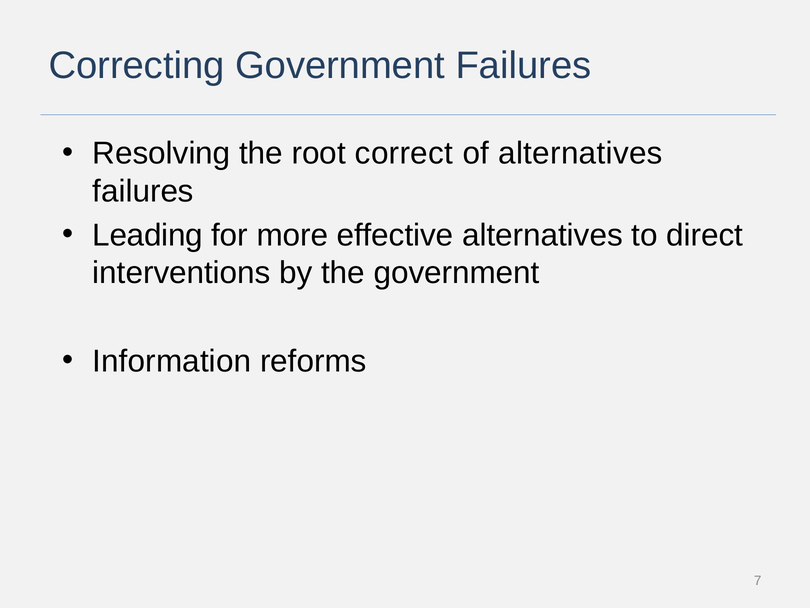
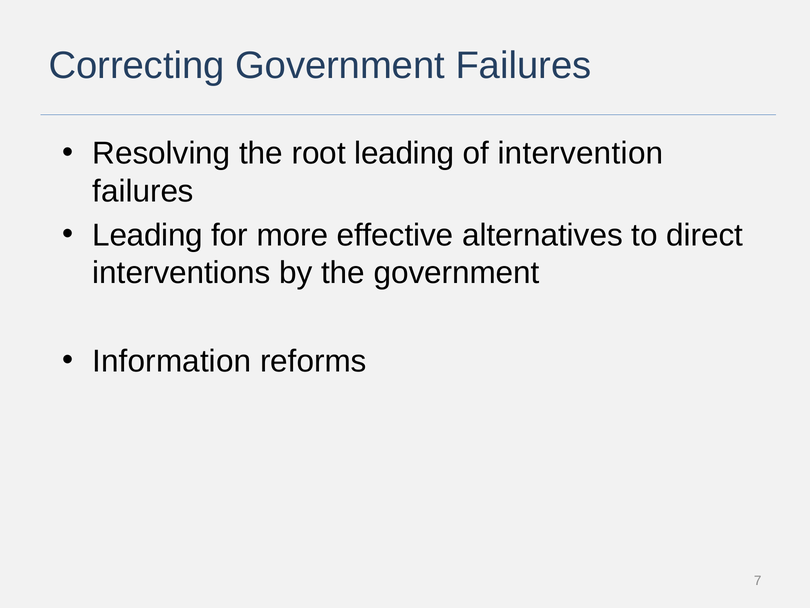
root correct: correct -> leading (404, 153)
of alternatives: alternatives -> intervention (580, 153)
